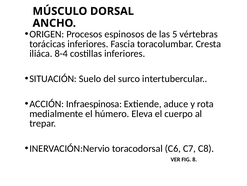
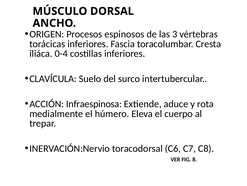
5: 5 -> 3 (175, 34)
8-4: 8-4 -> 0-4 (61, 53)
SITUACIÓN: SITUACIÓN -> CLAVÍCULA (53, 79)
